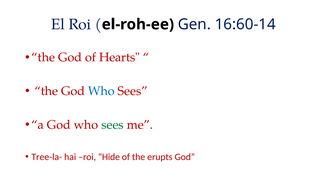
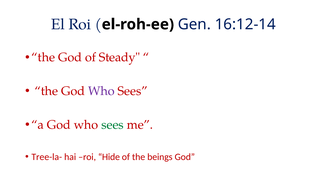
16:60-14: 16:60-14 -> 16:12-14 (245, 24)
Hearts: Hearts -> Steady (119, 57)
Who colour: blue -> purple (101, 91)
erupts: erupts -> beings (160, 157)
